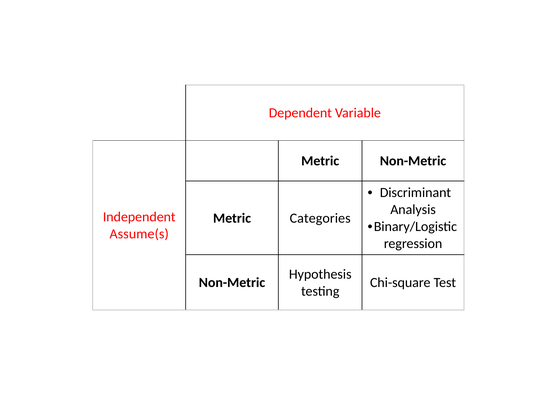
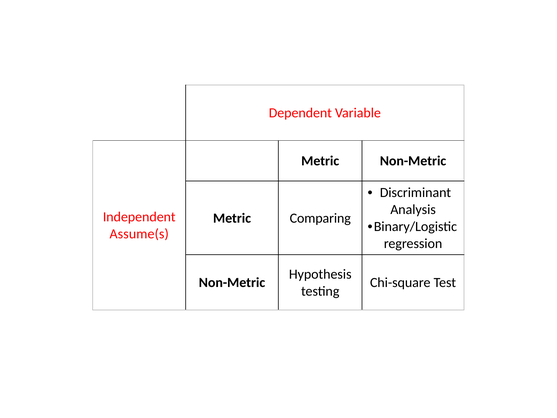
Categories: Categories -> Comparing (320, 218)
